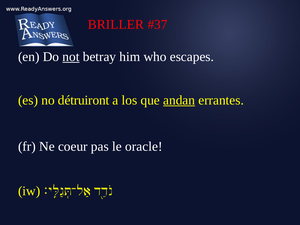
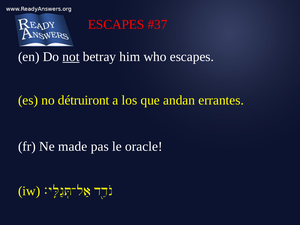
BRILLER: BRILLER -> ESCAPES (116, 24)
andan underline: present -> none (179, 100)
coeur: coeur -> made (73, 146)
